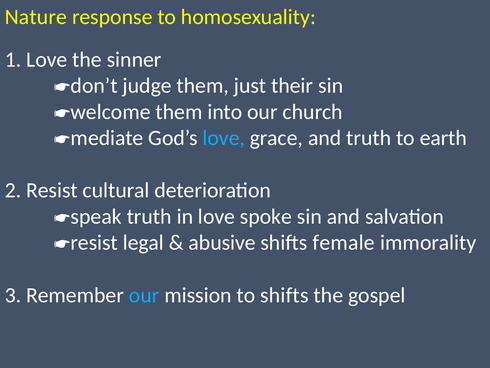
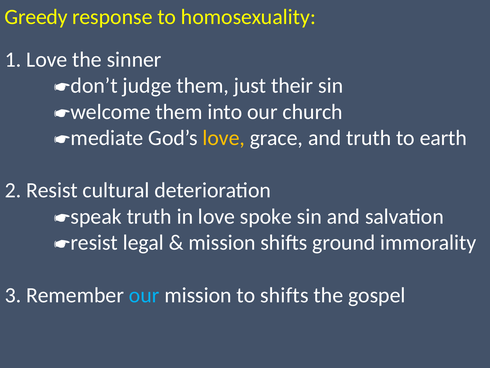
Nature: Nature -> Greedy (36, 17)
love colour: light blue -> yellow (224, 138)
abusive: abusive -> mission (222, 242)
female: female -> ground (344, 242)
